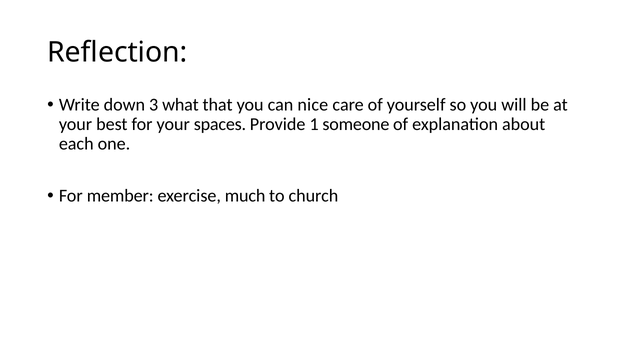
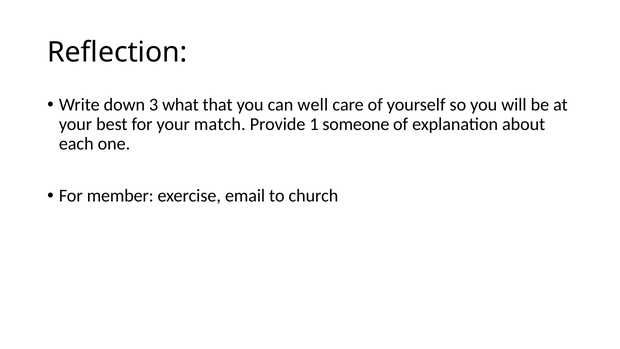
nice: nice -> well (313, 105)
spaces: spaces -> match (220, 124)
much: much -> email (245, 196)
